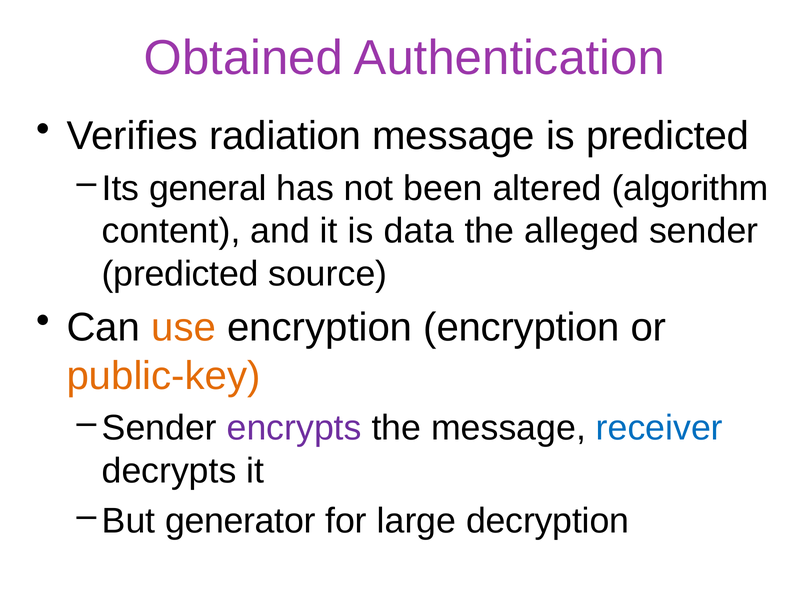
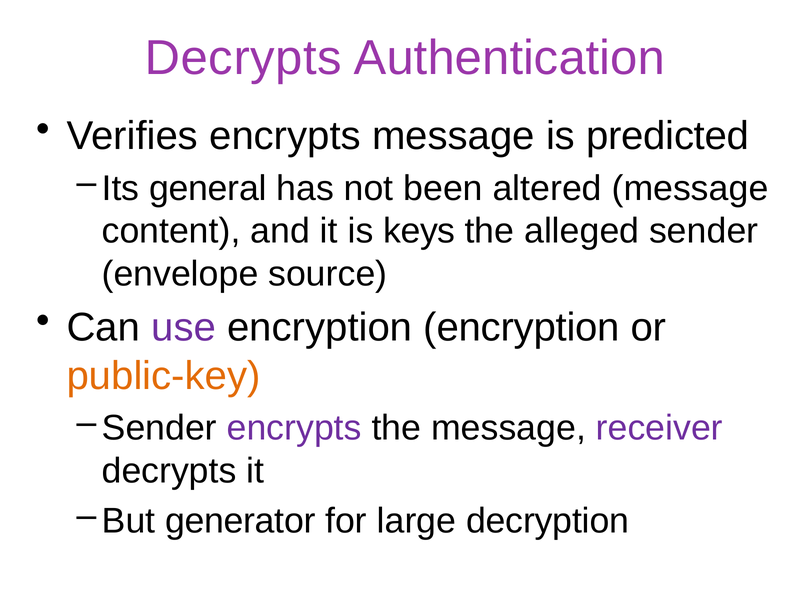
Obtained: Obtained -> Decrypts (243, 58)
Verifies radiation: radiation -> encrypts (285, 136)
altered algorithm: algorithm -> message (690, 188)
data: data -> keys (419, 231)
predicted: predicted -> envelope (180, 274)
use colour: orange -> purple (184, 328)
receiver colour: blue -> purple (659, 428)
